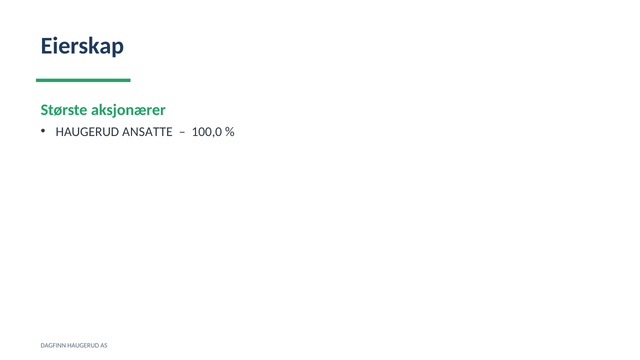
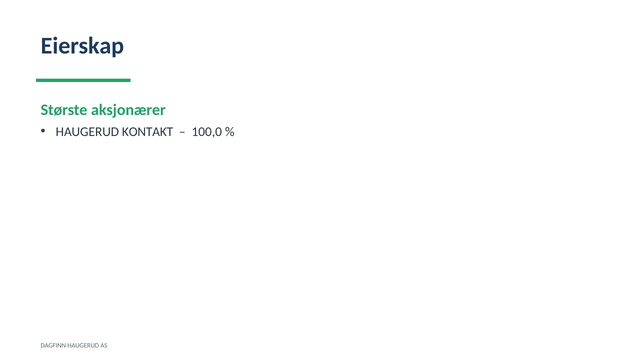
ANSATTE: ANSATTE -> KONTAKT (148, 132)
